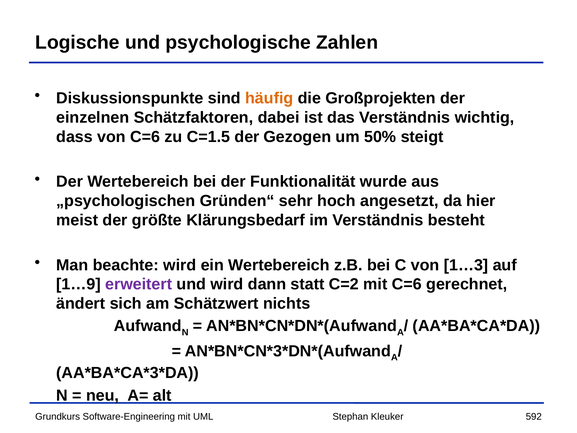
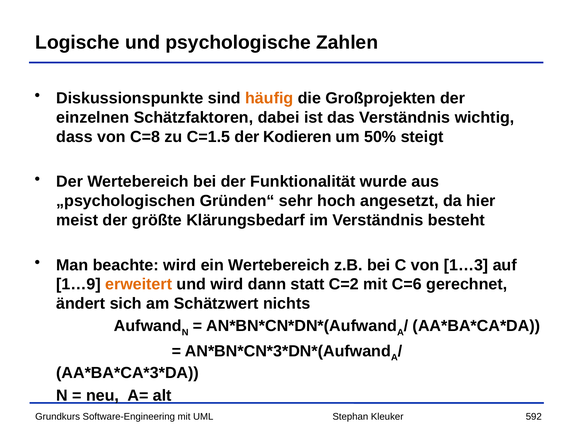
von C=6: C=6 -> C=8 (145, 137)
Gezogen: Gezogen -> Kodieren (297, 137)
erweitert colour: purple -> orange (139, 284)
